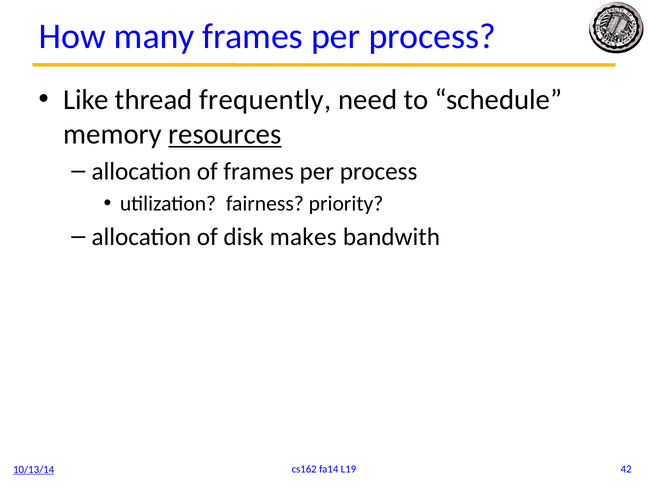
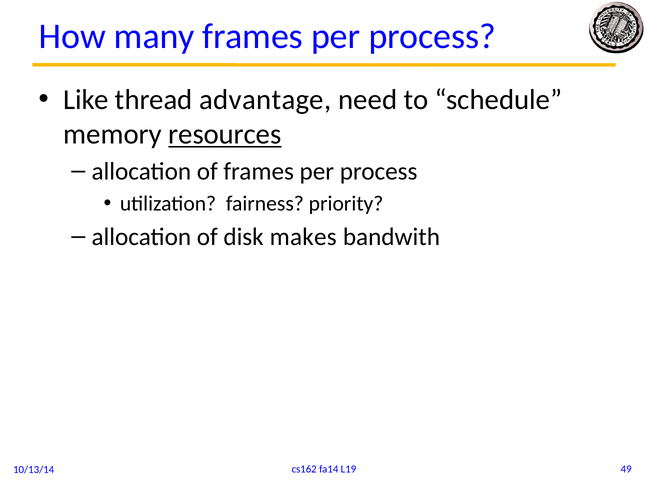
frequently: frequently -> advantage (265, 100)
42: 42 -> 49 (626, 469)
10/13/14 underline: present -> none (34, 469)
